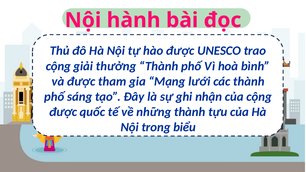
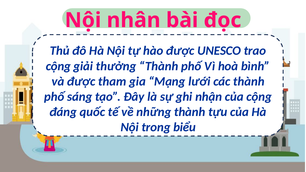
hành: hành -> nhân (134, 20)
được: được -> đáng (63, 112)
